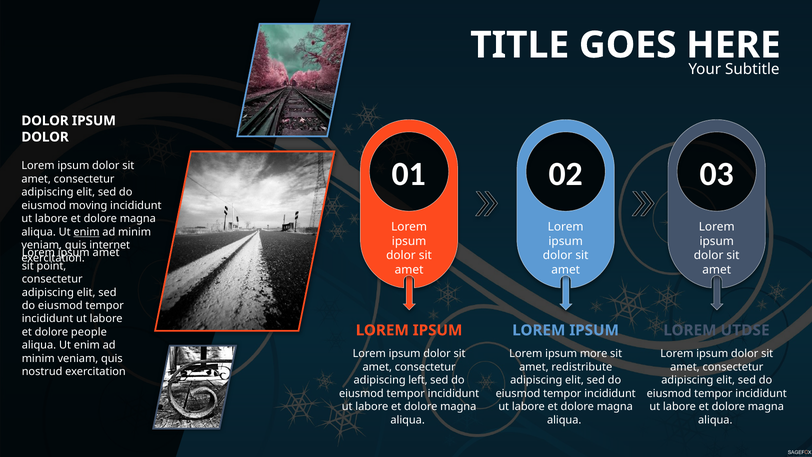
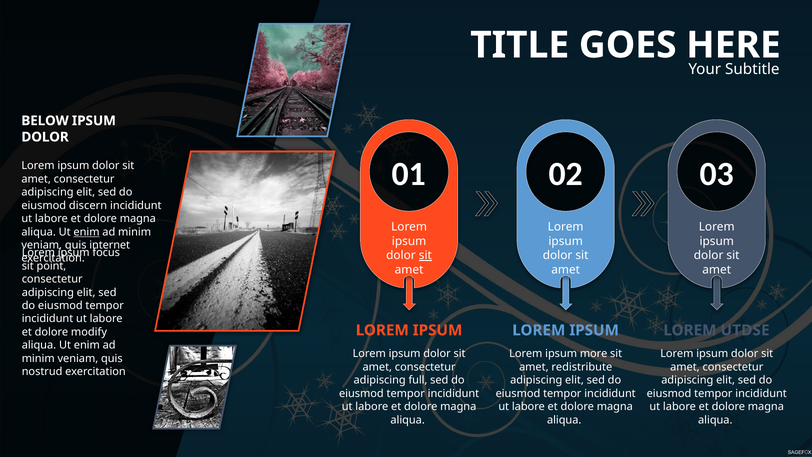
DOLOR: DOLOR -> BELOW (45, 121)
moving: moving -> discern (88, 205)
amet: amet -> focus (106, 253)
sit underline: none -> present (425, 255)
people: people -> modify (89, 332)
left: left -> full (418, 380)
